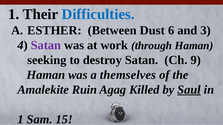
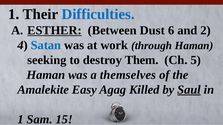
ESTHER underline: none -> present (54, 31)
3: 3 -> 2 (206, 31)
Satan colour: purple -> blue (46, 45)
destroy Satan: Satan -> Them (142, 60)
9: 9 -> 5 (196, 60)
Ruin: Ruin -> Easy (84, 90)
